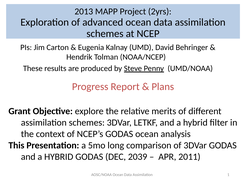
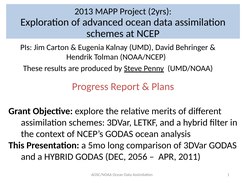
2039: 2039 -> 2056 (138, 157)
